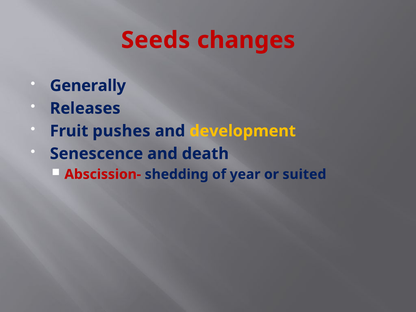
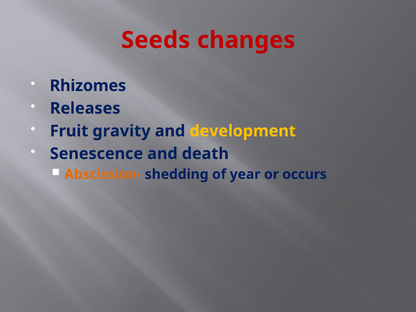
Generally: Generally -> Rhizomes (88, 86)
pushes: pushes -> gravity (121, 131)
Abscission- colour: red -> orange (103, 174)
suited: suited -> occurs (305, 174)
